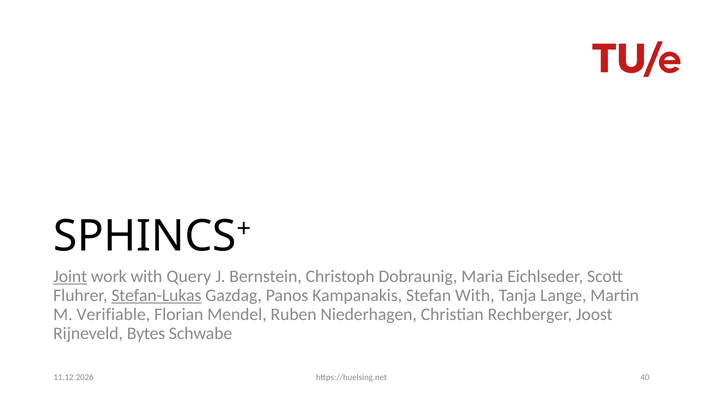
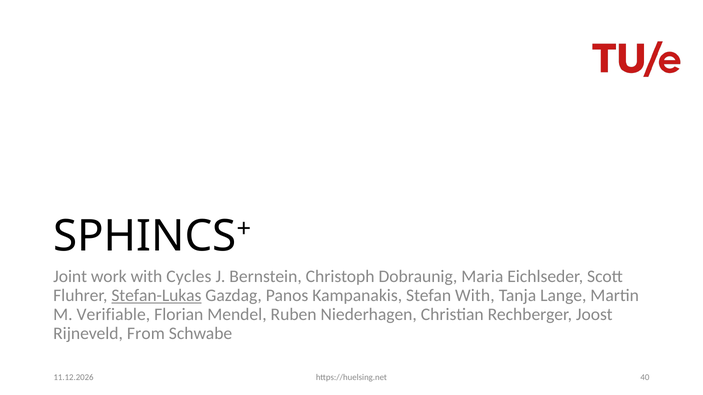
Joint underline: present -> none (70, 277)
Query: Query -> Cycles (189, 277)
Bytes: Bytes -> From (146, 334)
